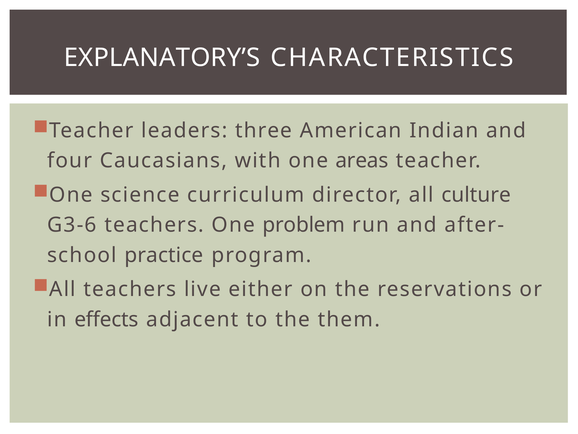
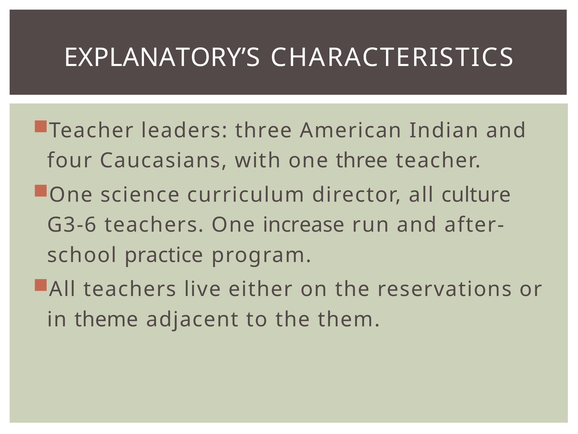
one areas: areas -> three (362, 161)
problem: problem -> increase (304, 225)
effects: effects -> theme (106, 319)
